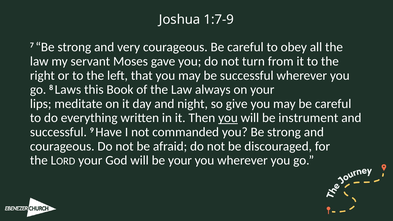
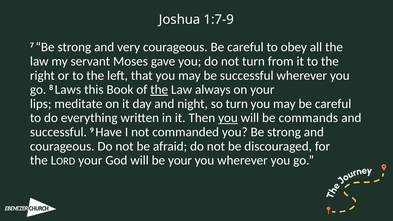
the underline: none -> present (159, 90)
so give: give -> turn (237, 104)
instrument: instrument -> commands (308, 118)
